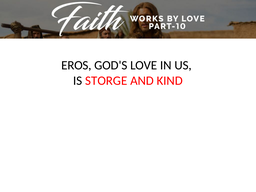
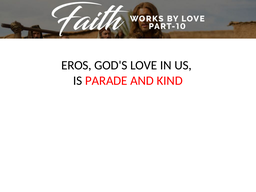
STORGE: STORGE -> PARADE (106, 81)
